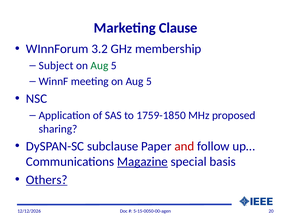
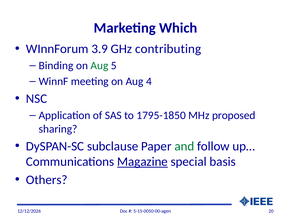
Clause: Clause -> Which (178, 28)
3.2: 3.2 -> 3.9 (100, 49)
membership: membership -> contributing (168, 49)
Subject: Subject -> Binding (56, 66)
meeting on Aug 5: 5 -> 4 (149, 81)
1759-1850: 1759-1850 -> 1795-1850 (161, 115)
and colour: red -> green (184, 146)
Others underline: present -> none (47, 180)
